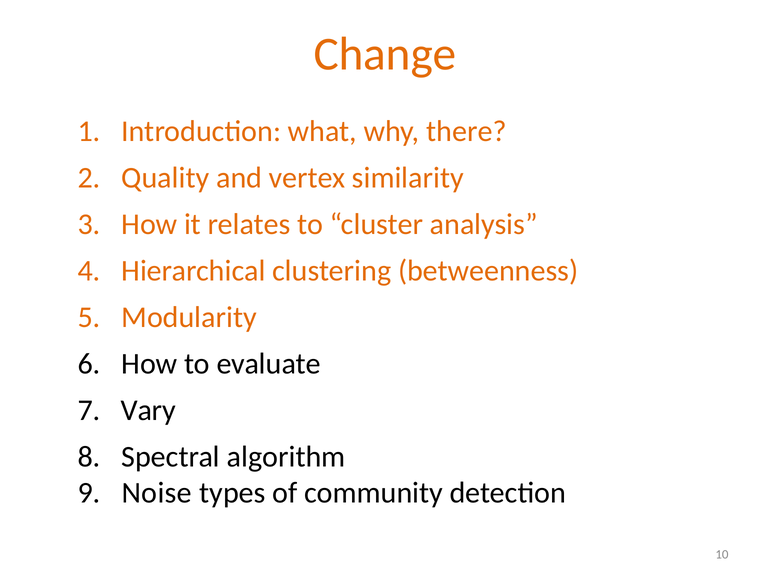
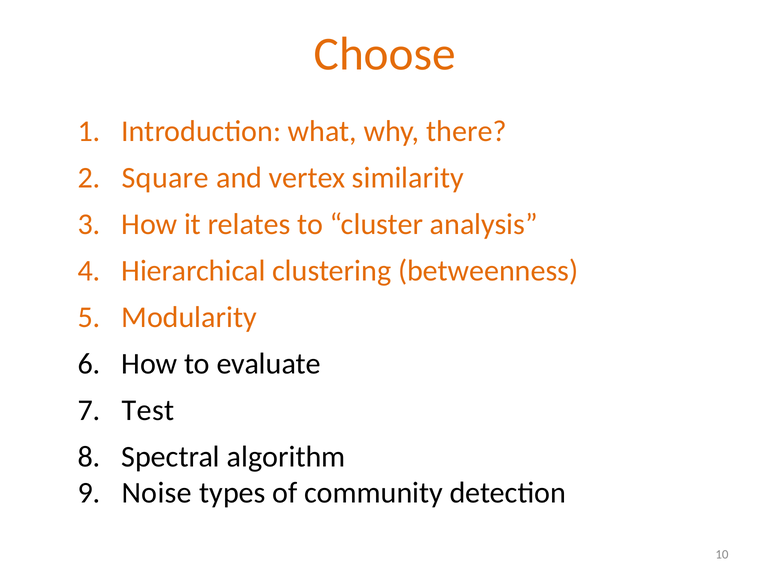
Change: Change -> Choose (385, 54)
Quality: Quality -> Square (165, 178)
Vary: Vary -> Test (148, 411)
